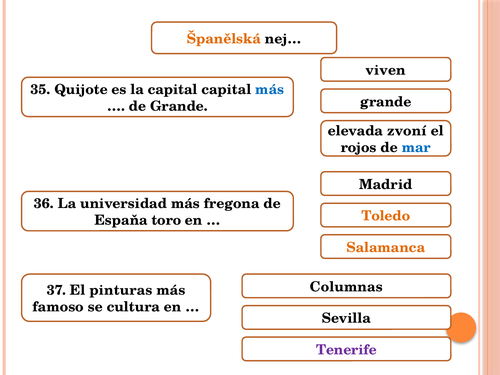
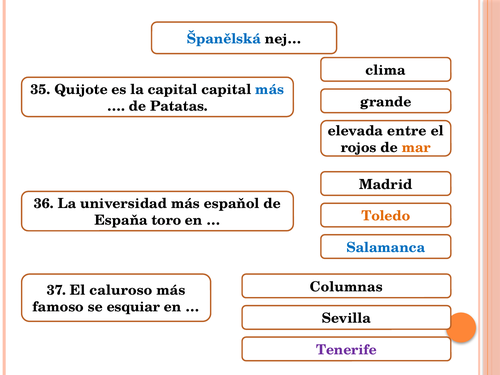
Španělská colour: orange -> blue (224, 39)
viven: viven -> clima (386, 70)
de Grande: Grande -> Patatas (179, 106)
zvoní: zvoní -> entre (407, 131)
mar colour: blue -> orange (416, 148)
fregona: fregona -> espaňol (232, 204)
Salamanca colour: orange -> blue (386, 248)
pinturas: pinturas -> caluroso (121, 290)
cultura: cultura -> esquiar (133, 307)
